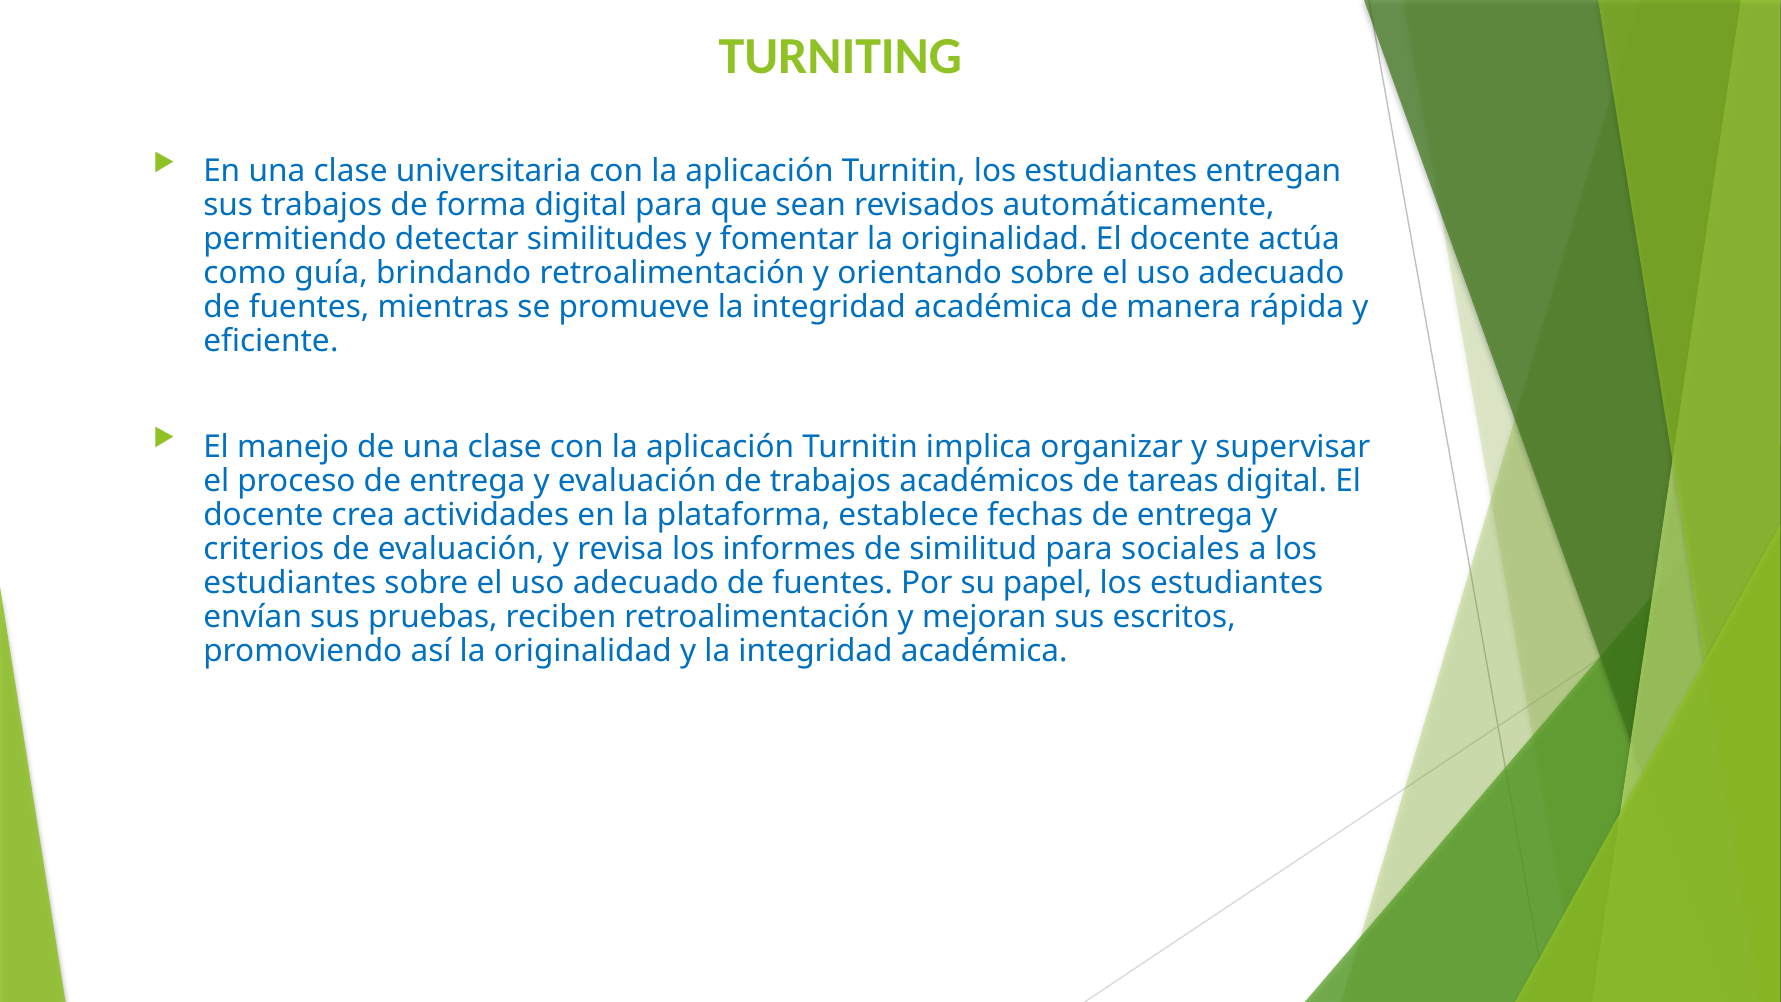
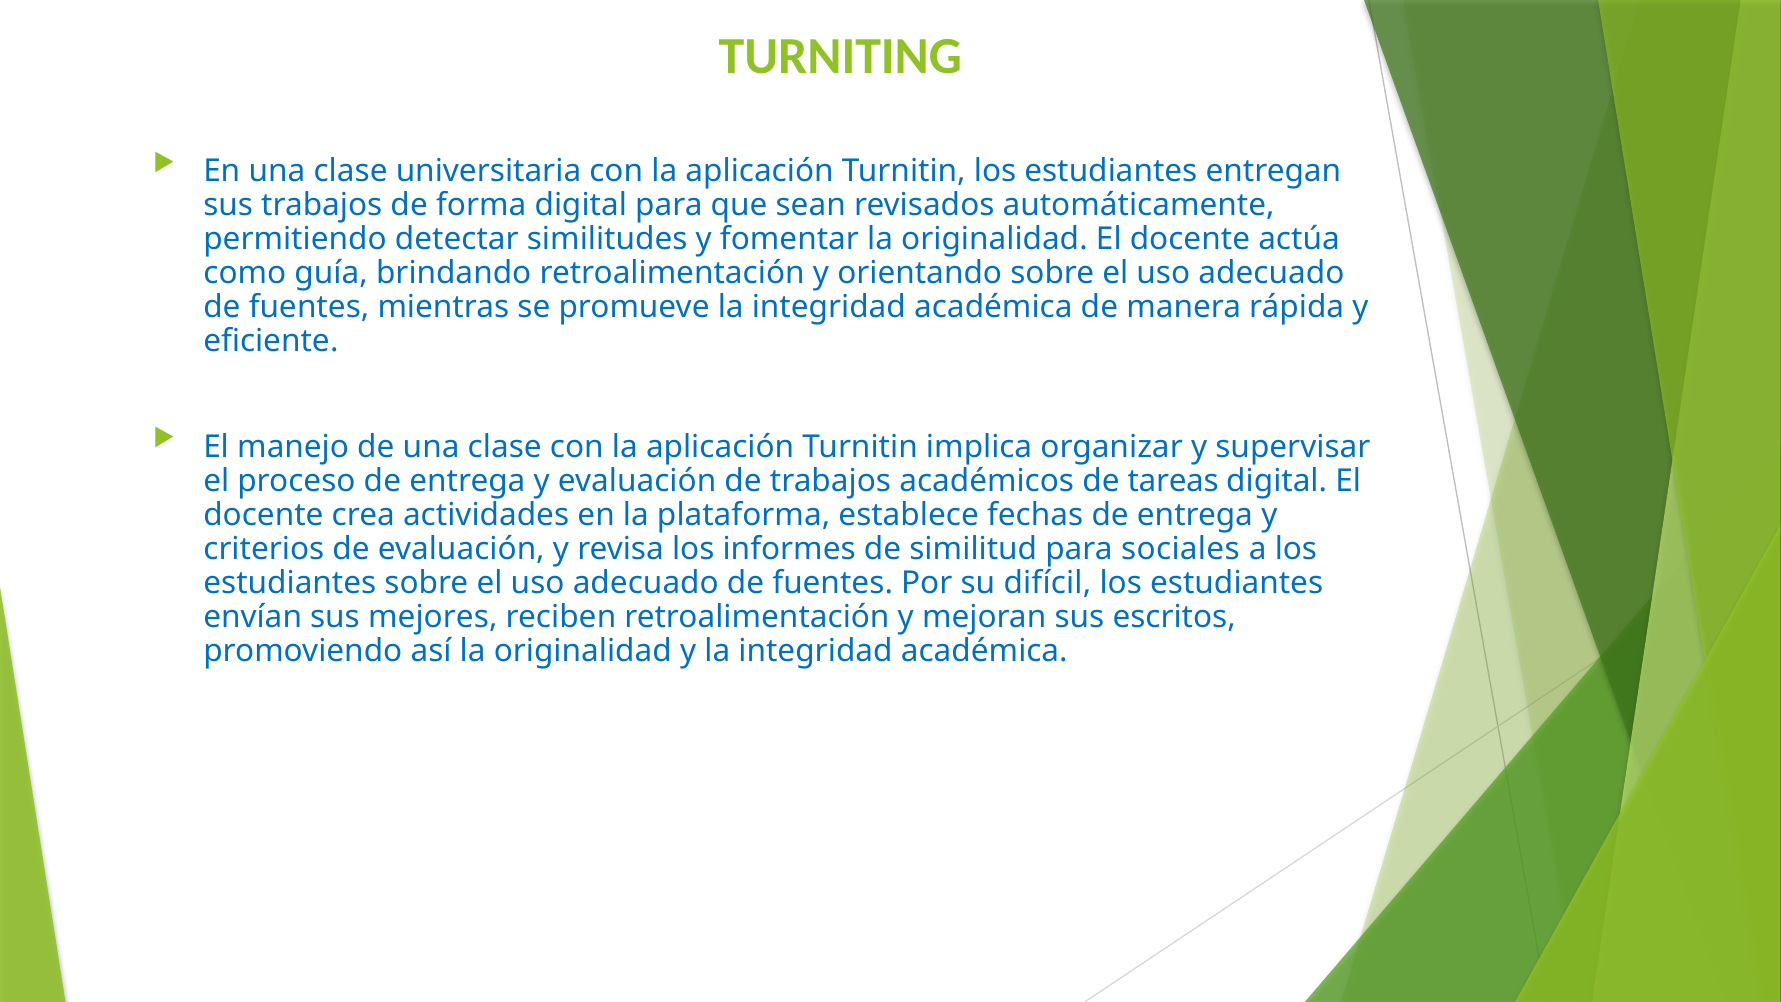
papel: papel -> difícil (1047, 583)
pruebas: pruebas -> mejores (433, 617)
